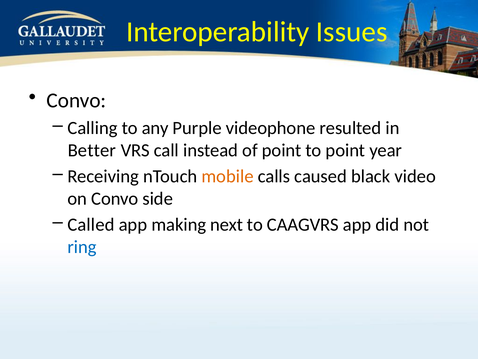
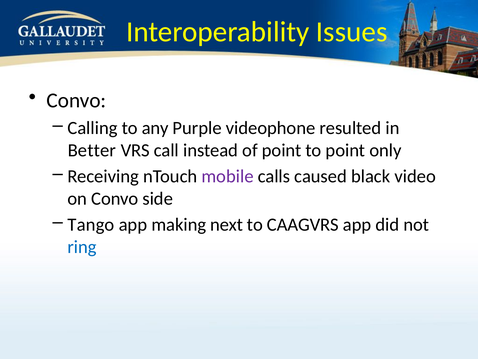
year: year -> only (386, 150)
mobile colour: orange -> purple (228, 176)
Called: Called -> Tango (91, 224)
